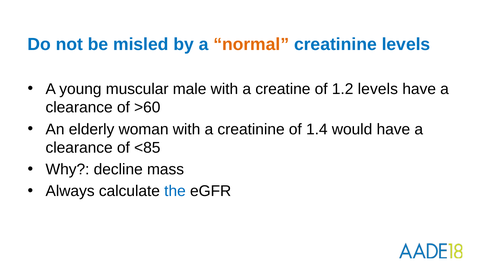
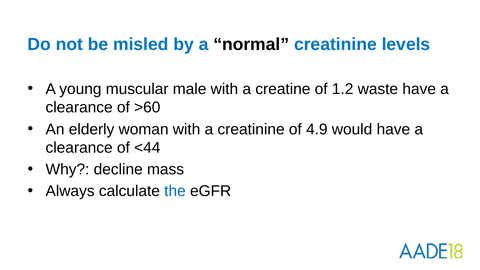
normal colour: orange -> black (251, 44)
1.2 levels: levels -> waste (378, 89)
1.4: 1.4 -> 4.9 (317, 129)
<85: <85 -> <44 (147, 148)
